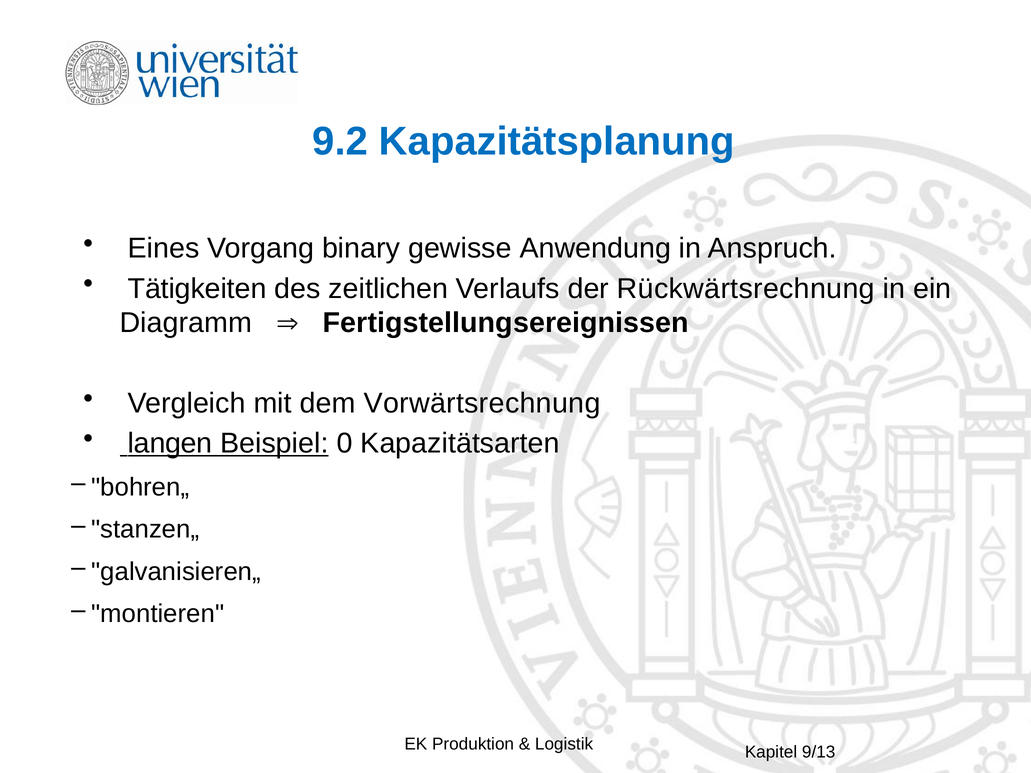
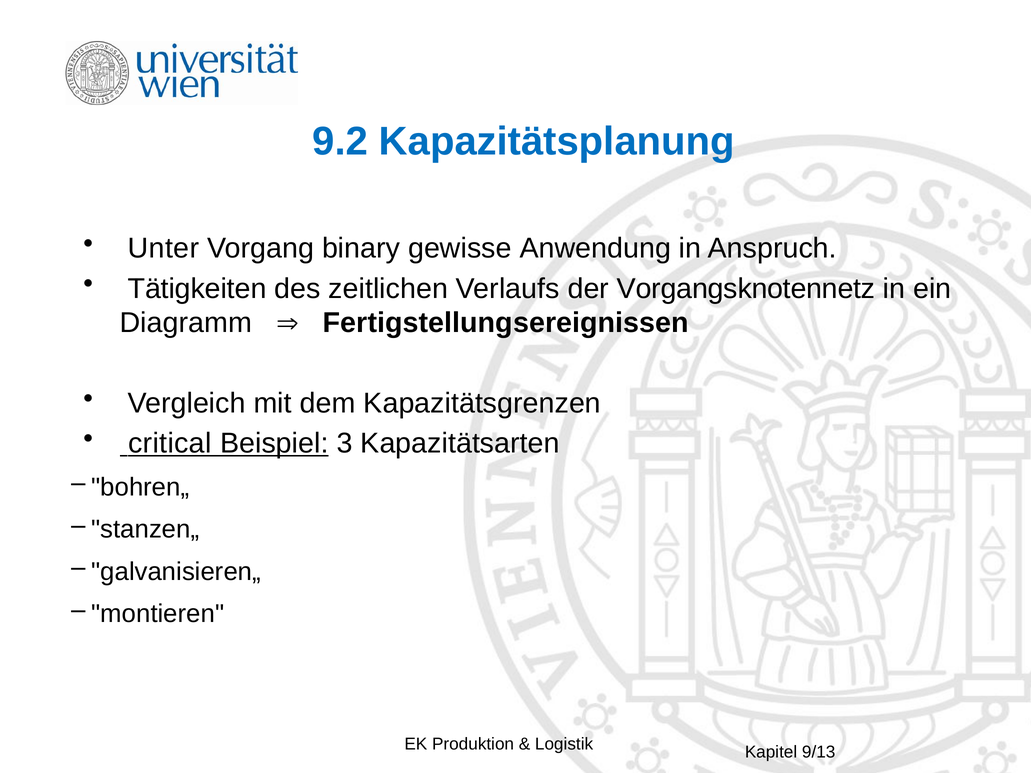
Eines: Eines -> Unter (163, 249)
Rückwärtsrechnung: Rückwärtsrechnung -> Vorgangsknotennetz (746, 289)
Vorwärtsrechnung: Vorwärtsrechnung -> Kapazitätsgrenzen (482, 403)
langen: langen -> critical (170, 443)
0: 0 -> 3 (345, 443)
